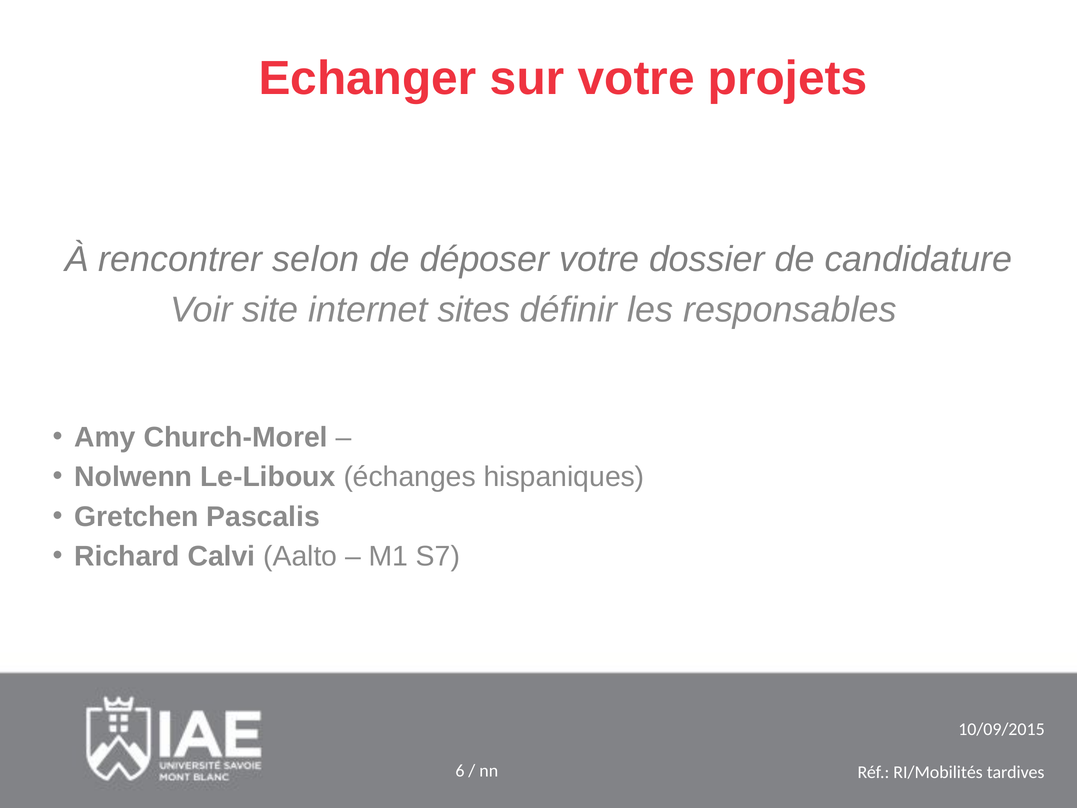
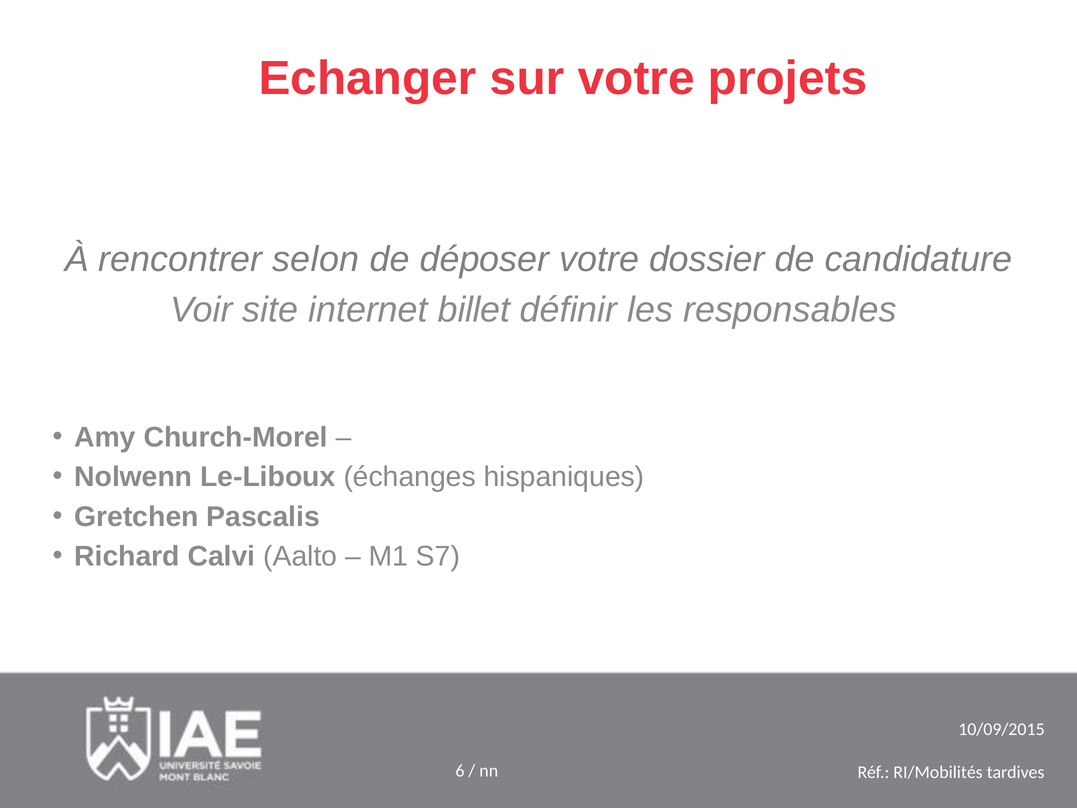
sites: sites -> billet (474, 310)
